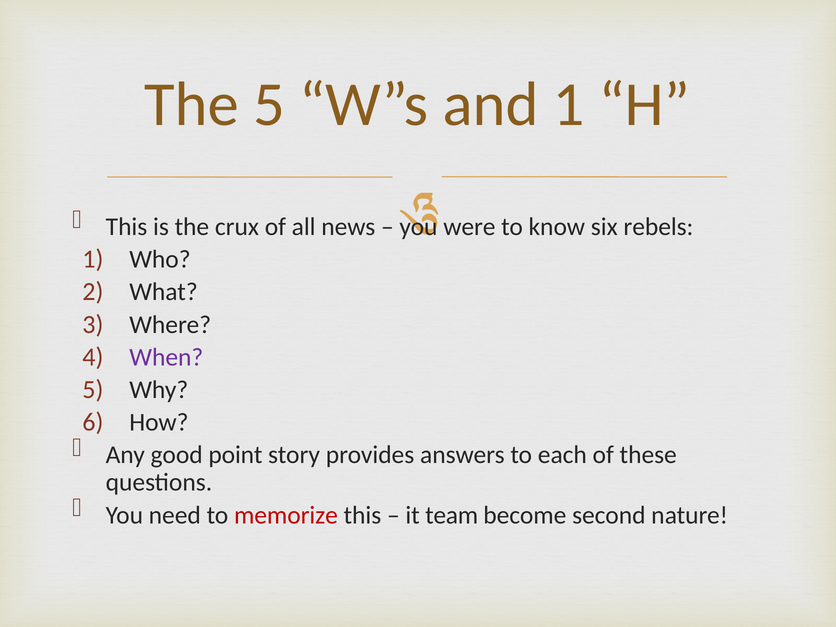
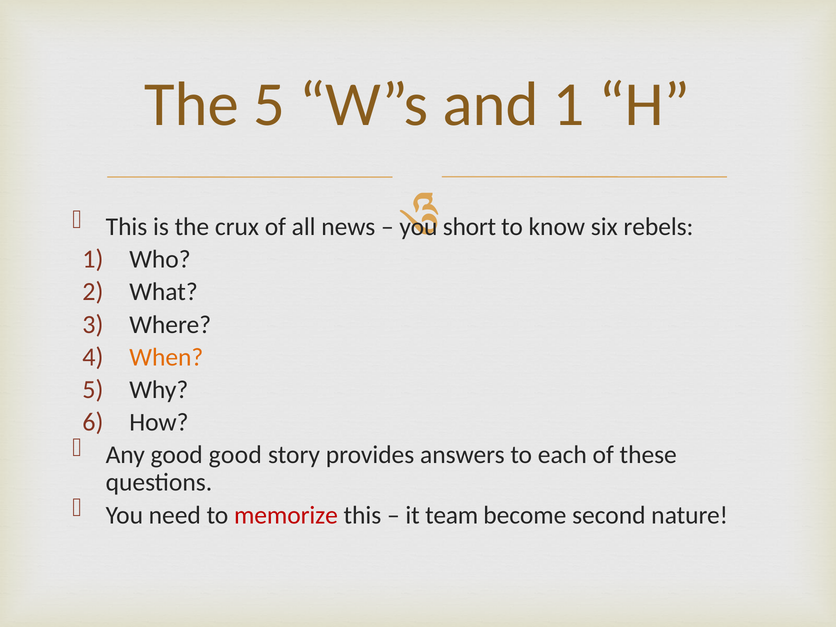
were: were -> short (469, 227)
When colour: purple -> orange (166, 357)
good point: point -> good (235, 455)
